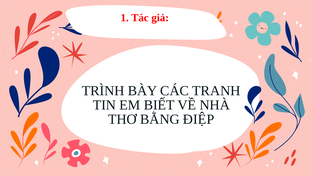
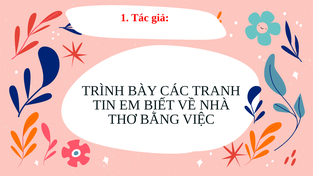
ĐIỆP: ĐIỆP -> VIỆC (199, 119)
